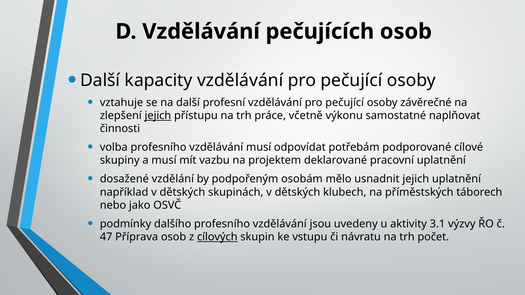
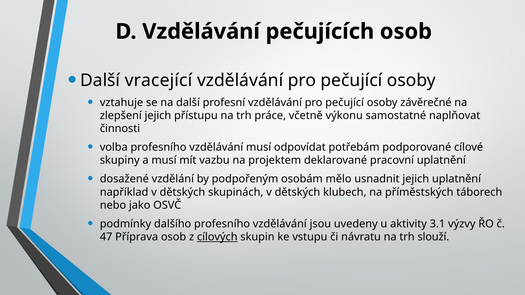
kapacity: kapacity -> vracející (158, 80)
jejich underline: present -> none (158, 116)
počet: počet -> slouží (433, 237)
